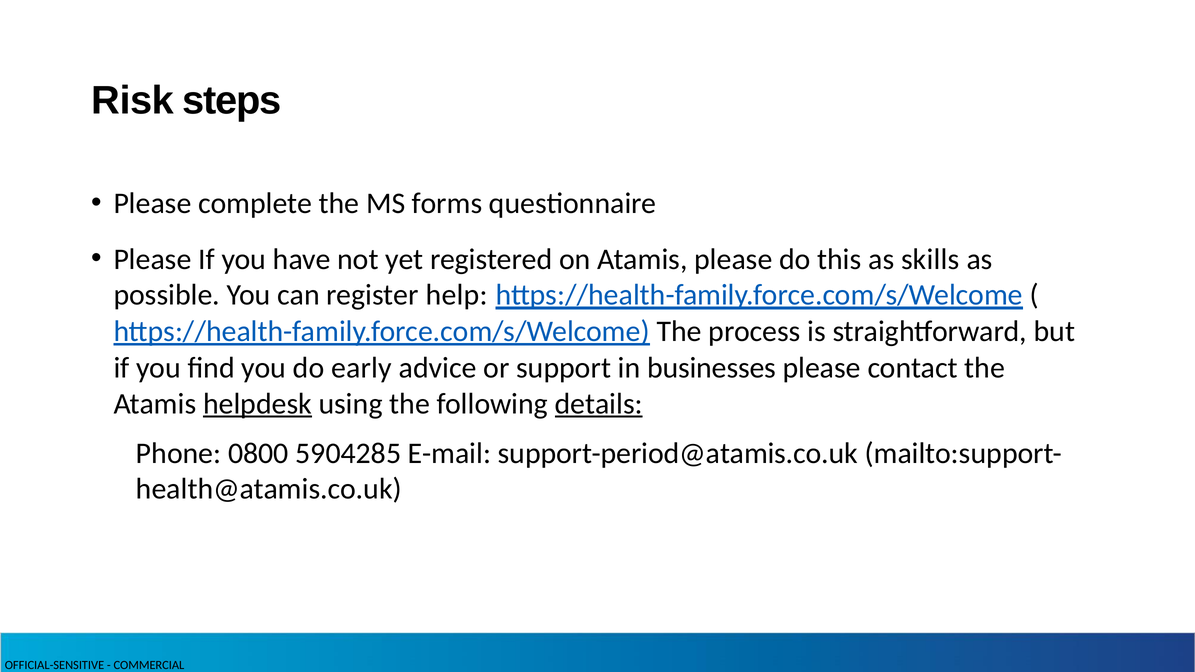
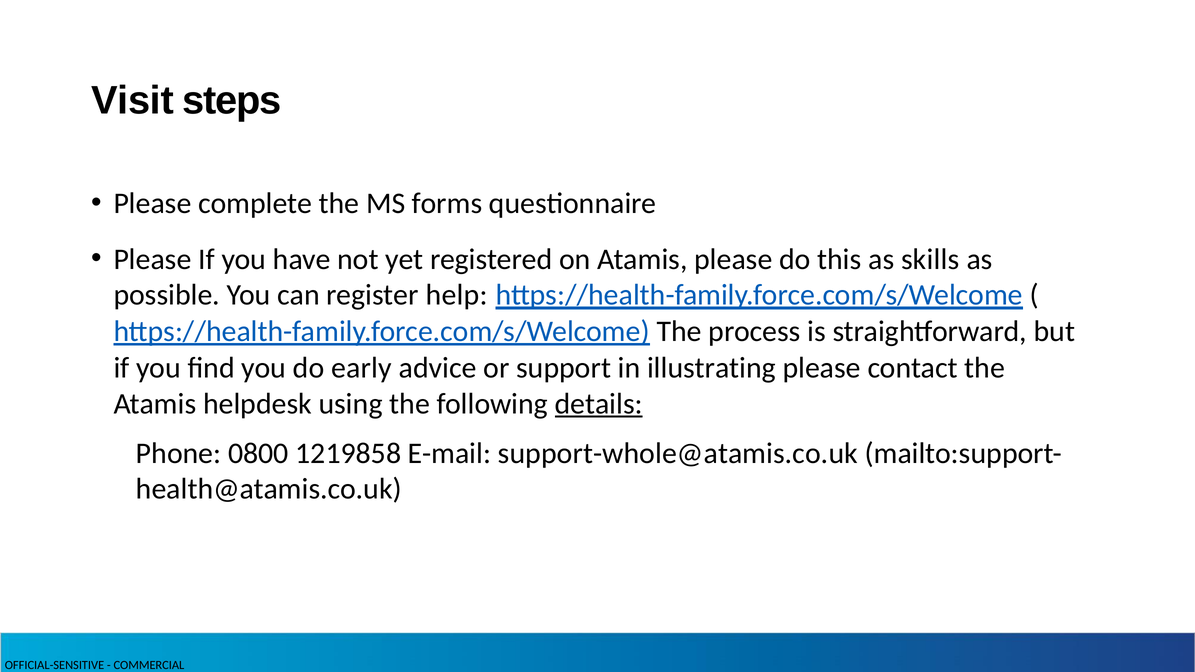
Risk: Risk -> Visit (133, 100)
businesses: businesses -> illustrating (711, 368)
helpdesk underline: present -> none (258, 404)
5904285: 5904285 -> 1219858 (348, 453)
support-period@atamis.co.uk: support-period@atamis.co.uk -> support-whole@atamis.co.uk (678, 453)
